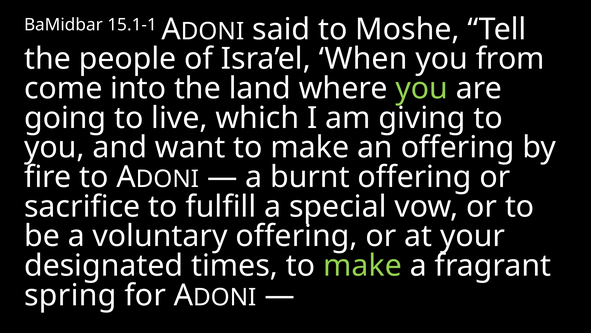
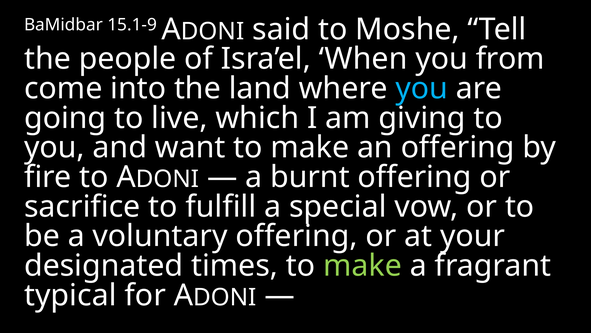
15.1-1: 15.1-1 -> 15.1-9 (132, 25)
you colour: light green -> light blue (422, 88)
spring: spring -> typical (70, 295)
